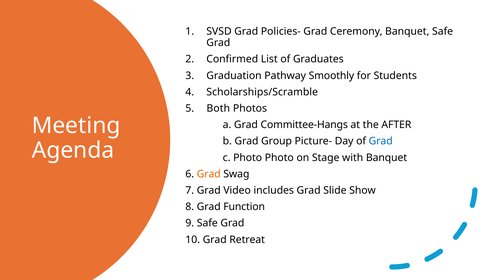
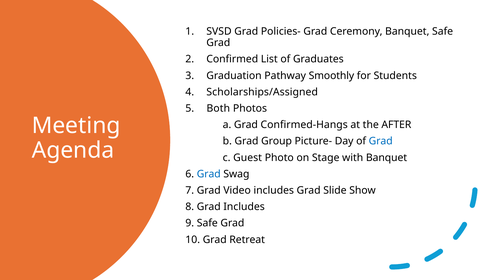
Scholarships/Scramble: Scholarships/Scramble -> Scholarships/Assigned (262, 92)
Committee-Hangs: Committee-Hangs -> Confirmed-Hangs (304, 125)
c Photo: Photo -> Guest (248, 158)
Grad colour: orange -> blue (209, 174)
Grad Function: Function -> Includes (244, 207)
